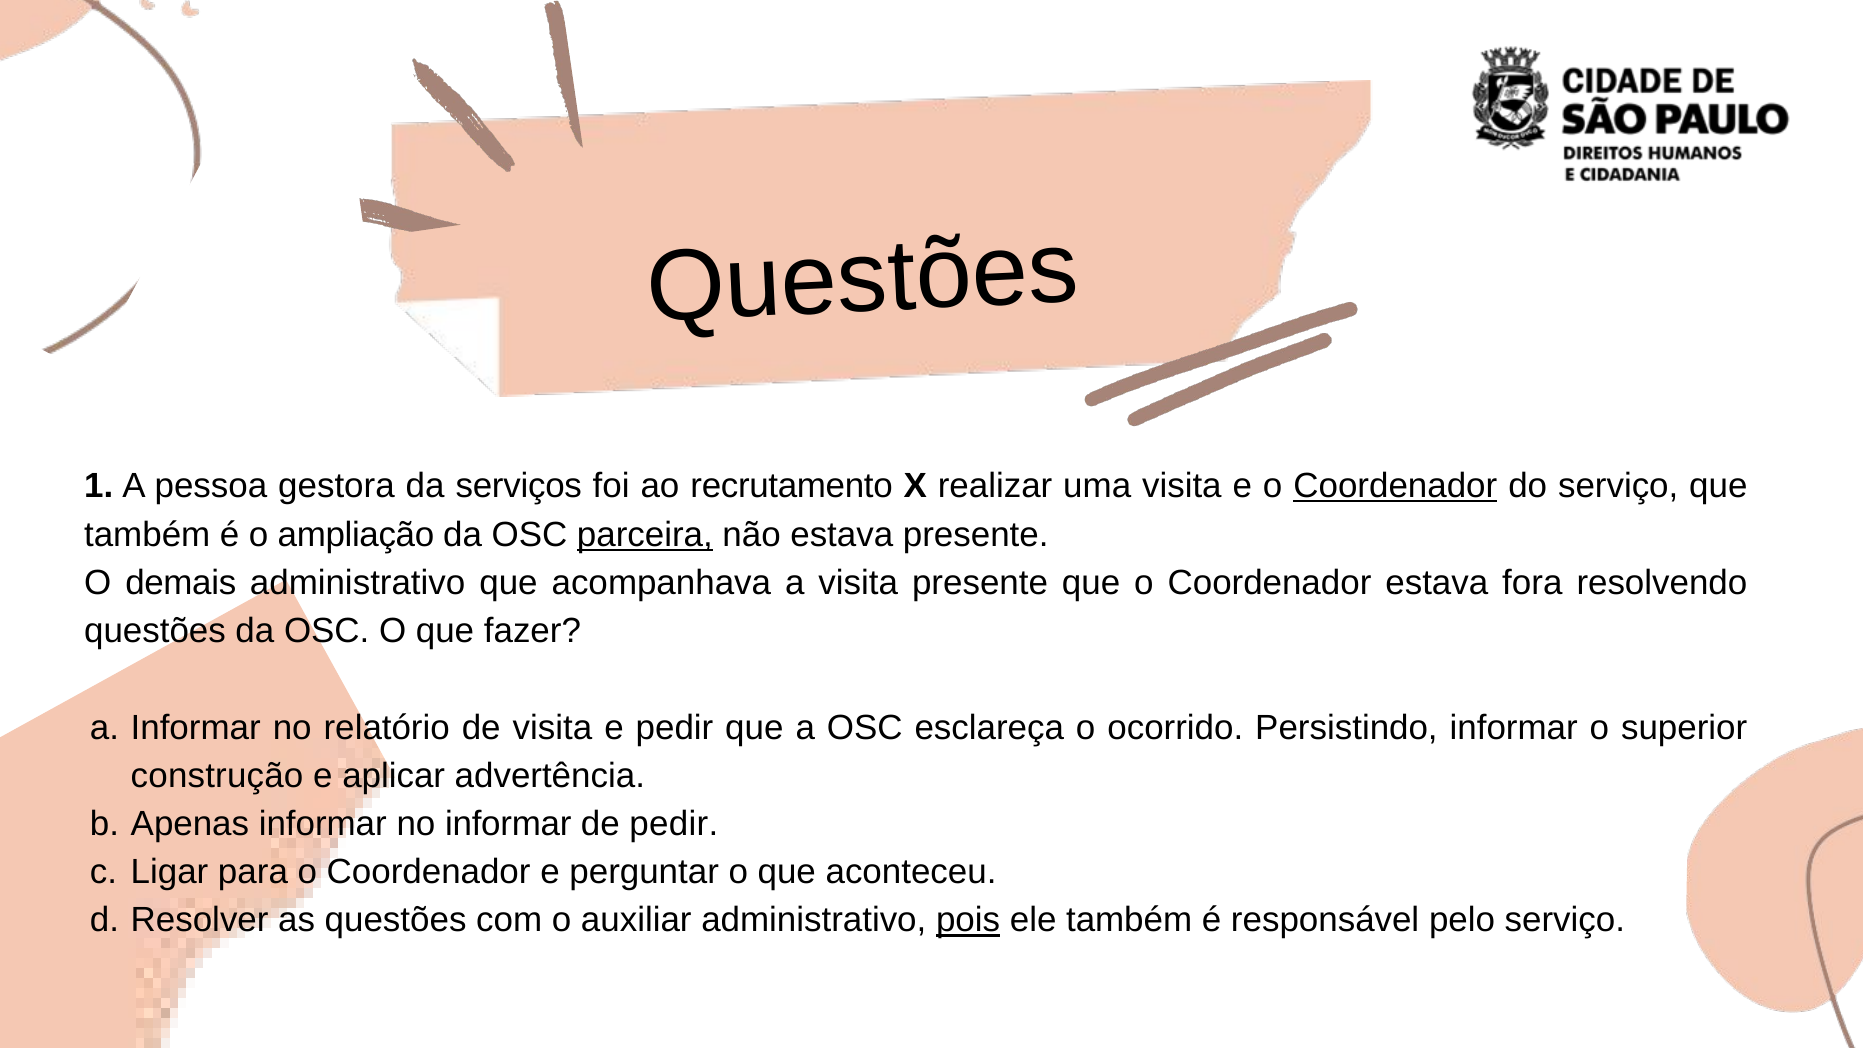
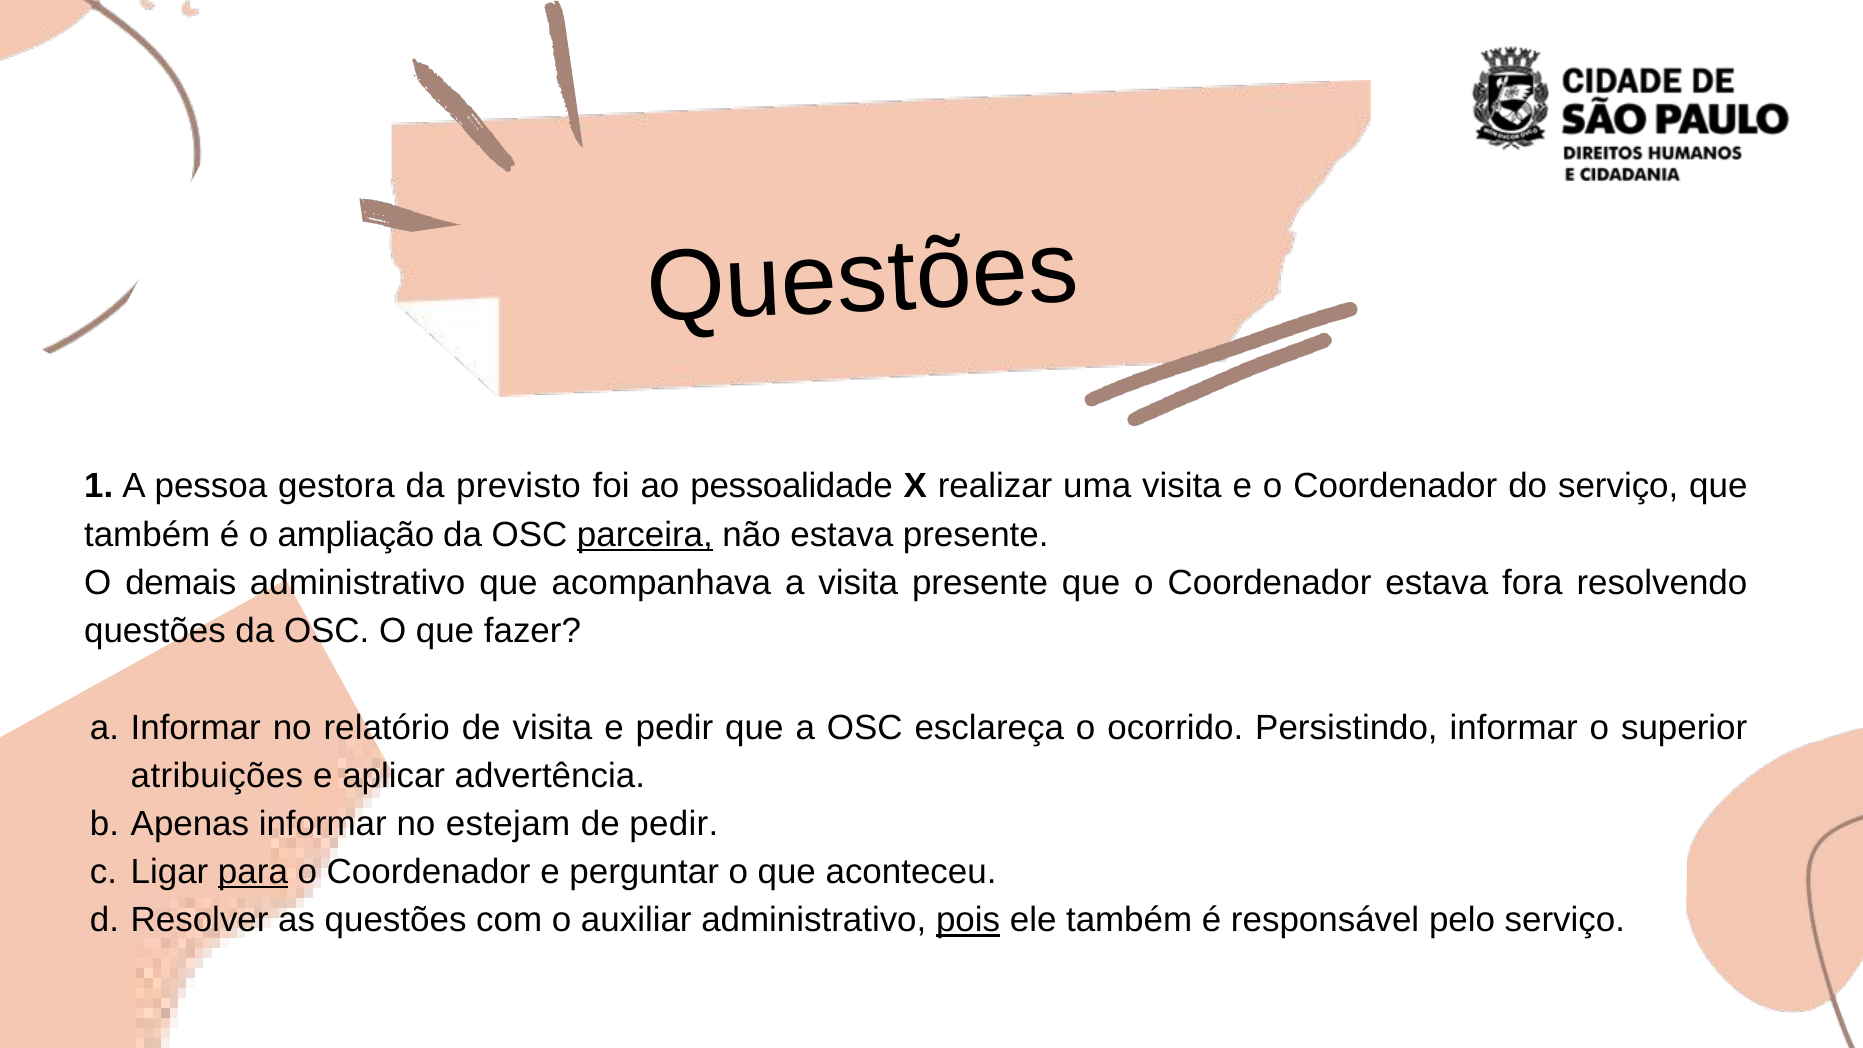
serviços: serviços -> previsto (518, 486)
recrutamento: recrutamento -> pessoalidade (792, 486)
Coordenador underline: present -> none (1395, 486)
construção: construção -> atribuições (217, 776)
no informar: informar -> estejam (508, 824)
para underline: none -> present (253, 872)
